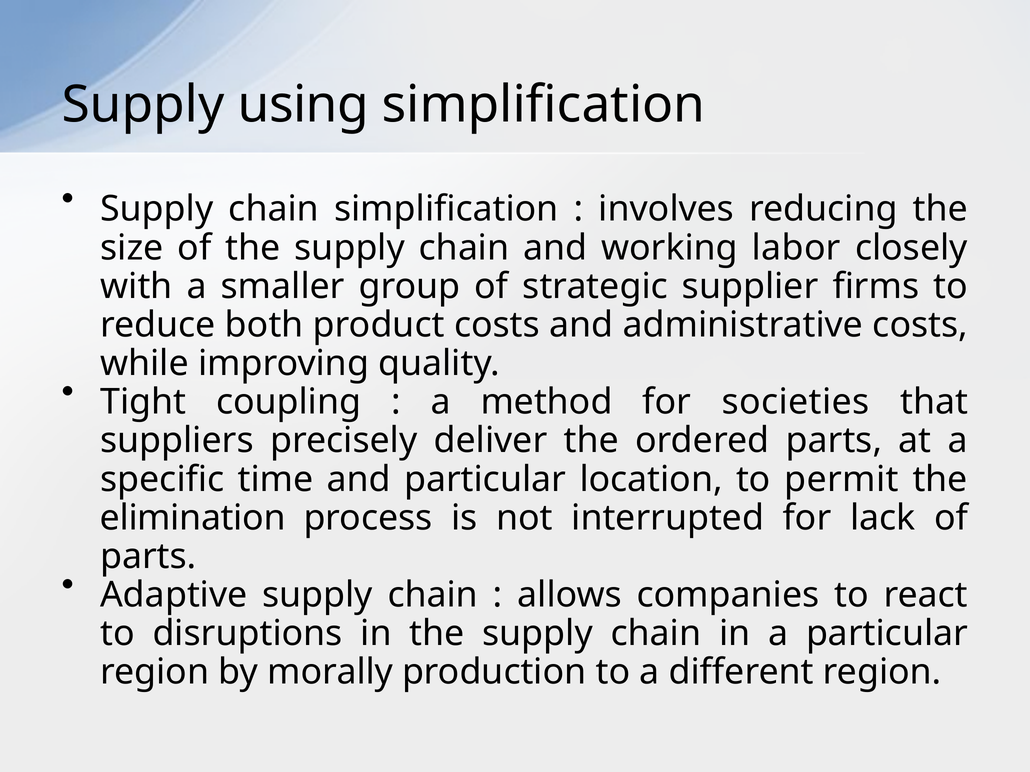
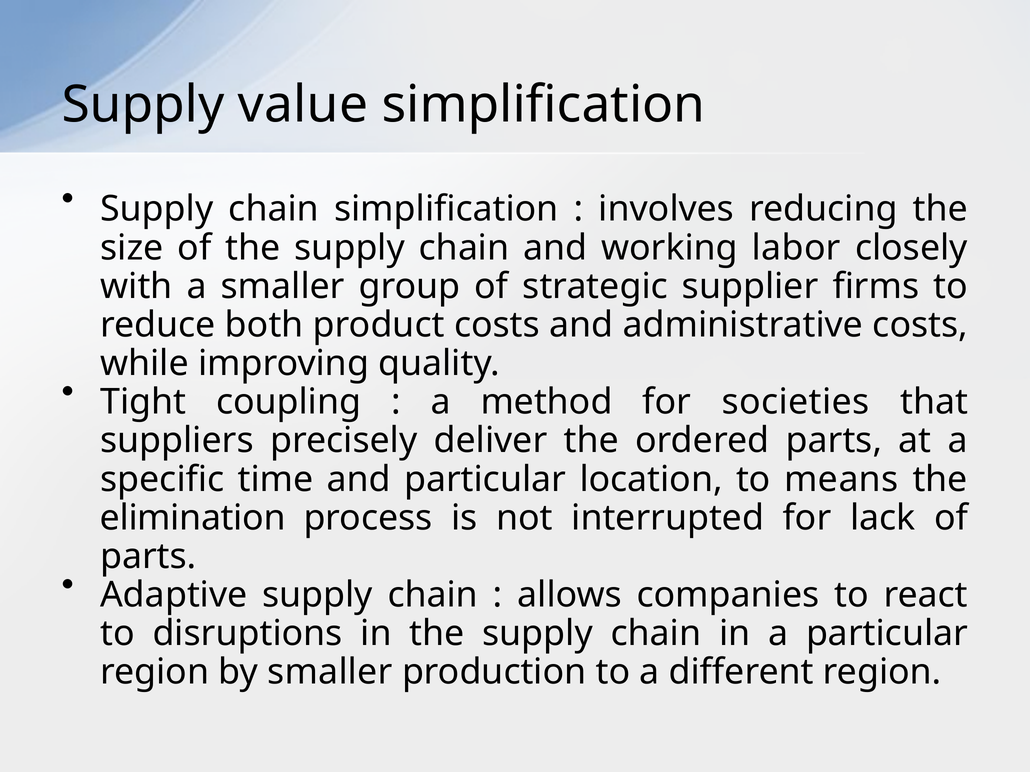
using: using -> value (303, 105)
permit: permit -> means (841, 480)
by morally: morally -> smaller (330, 673)
